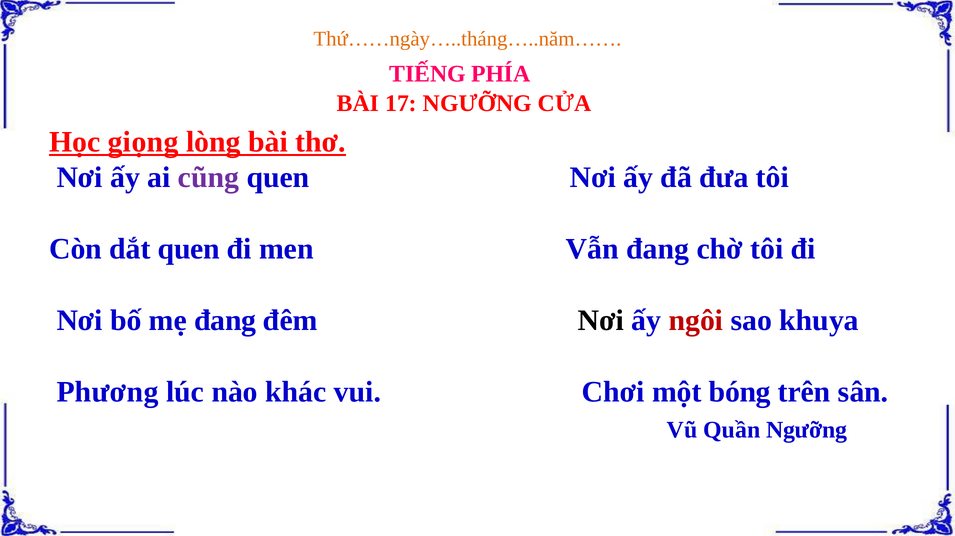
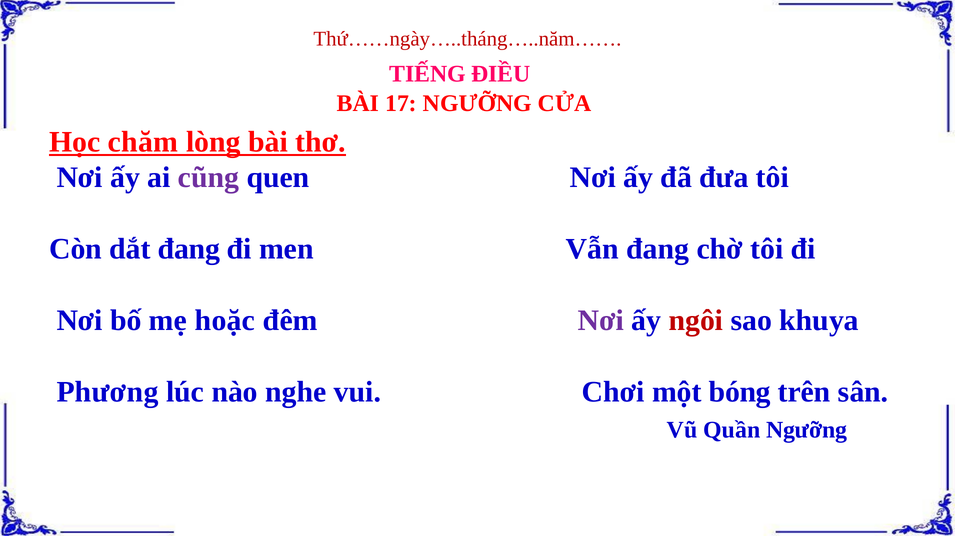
Thứ……ngày…..tháng…..năm…… colour: orange -> red (467, 39)
PHÍA: PHÍA -> ĐIỀU (501, 74)
giọng: giọng -> chăm (143, 142)
dắt quen: quen -> đang (189, 249)
mẹ đang: đang -> hoặc (225, 321)
Nơi colour: black -> purple (601, 321)
khác: khác -> nghe (296, 392)
